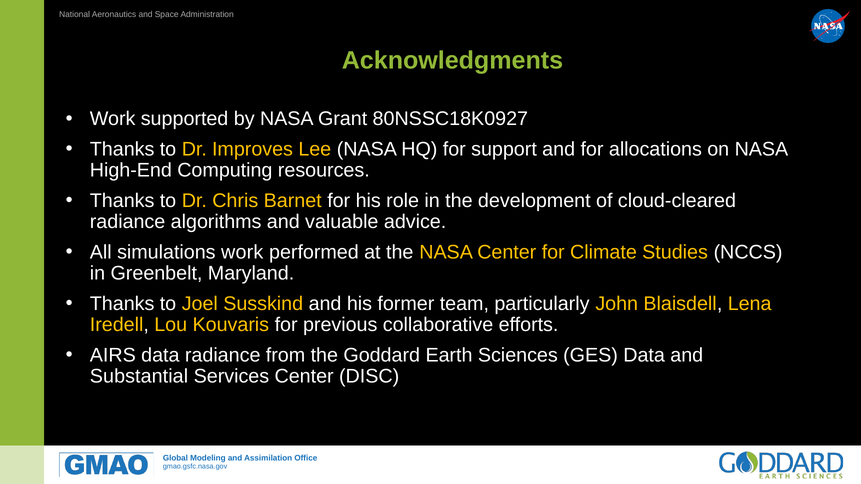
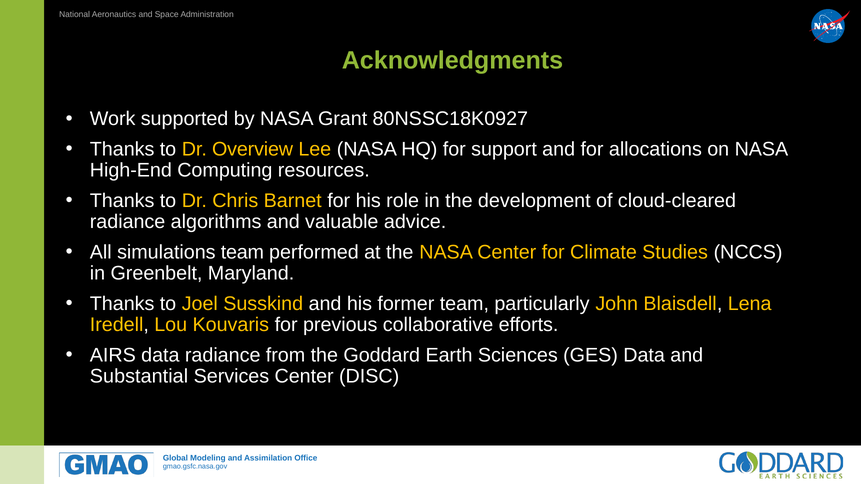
Improves: Improves -> Overview (253, 149)
simulations work: work -> team (242, 252)
